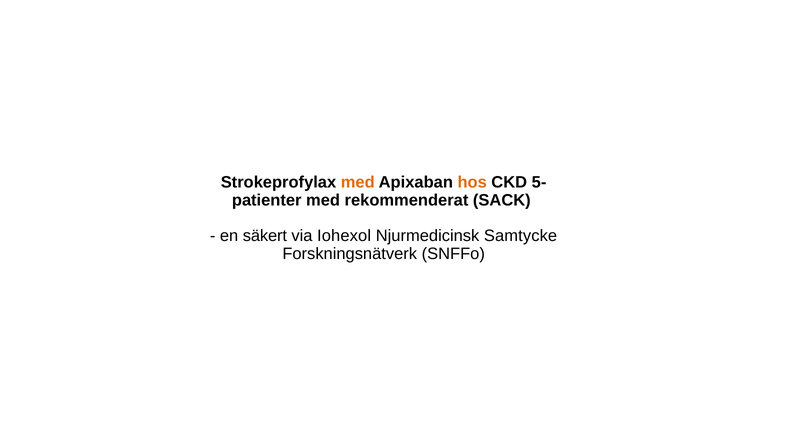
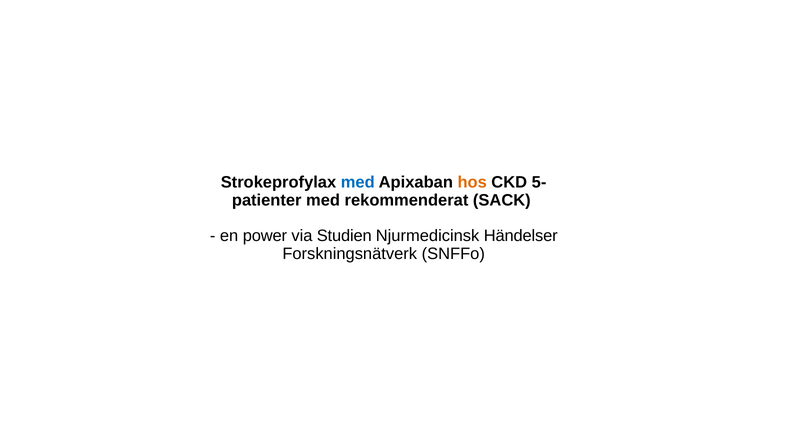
med colour: orange -> blue (358, 182)
säkert: säkert -> power (265, 236)
Iohexol: Iohexol -> Studien (344, 236)
Samtycke: Samtycke -> Händelser (521, 236)
